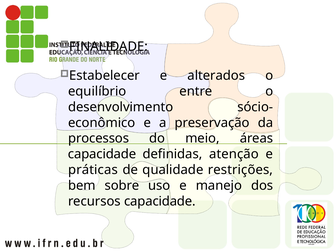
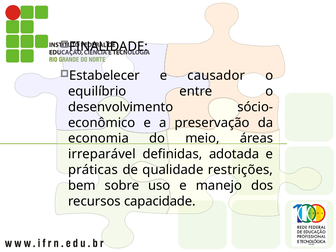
alterados: alterados -> causador (216, 76)
processos: processos -> economia (99, 138)
capacidade: capacidade -> irreparável (102, 154)
atenção: atenção -> adotada (234, 154)
